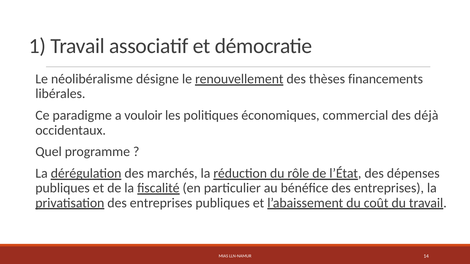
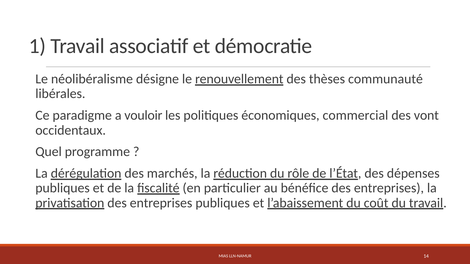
financements: financements -> communauté (386, 79)
déjà: déjà -> vont (426, 116)
